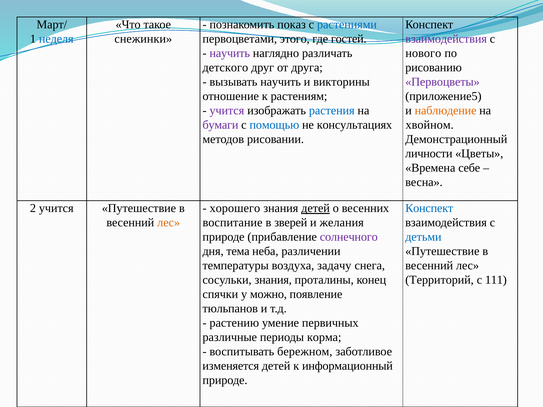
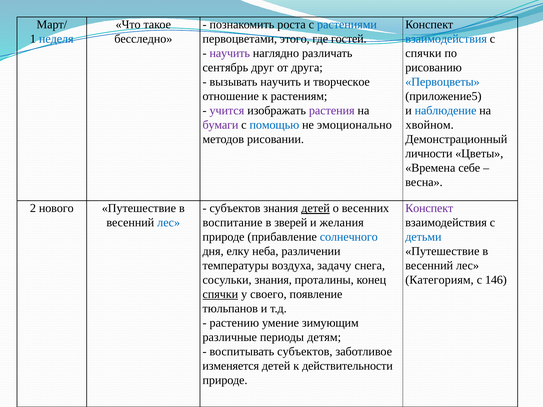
показ: показ -> роста (291, 25)
снежинки: снежинки -> бесследно (143, 39)
взаимодействия colour: purple -> blue (446, 39)
нового: нового -> спячки (423, 53)
детского: детского -> сентябрь (225, 68)
викторины: викторины -> творческое (342, 82)
Первоцветы colour: purple -> blue (442, 82)
растения colour: blue -> purple (332, 111)
наблюдение colour: orange -> blue (446, 111)
консультациях: консультациях -> эмоционально (354, 125)
2 учится: учится -> нового (56, 208)
хорошего: хорошего -> субъектов (235, 208)
Конспект colour: blue -> purple (429, 208)
лес colour: orange -> blue (169, 223)
солнечного colour: purple -> blue (349, 237)
тема: тема -> елку (238, 251)
Территорий: Территорий -> Категориям (439, 280)
111: 111 -> 146 (496, 280)
спячки underline: none -> present (220, 294)
можно: можно -> своего (268, 294)
первичных: первичных -> зимующим (330, 323)
корма: корма -> детям (324, 337)
воспитывать бережном: бережном -> субъектов (305, 352)
информационный: информационный -> действительности (347, 366)
